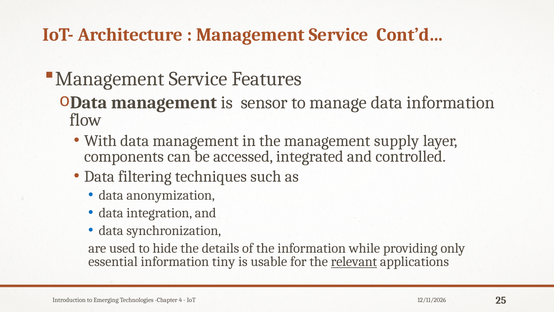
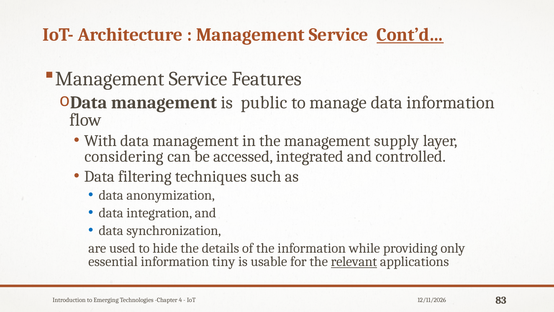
Cont’d… underline: none -> present (410, 35)
sensor: sensor -> public (264, 102)
components: components -> considering (124, 156)
25: 25 -> 83 (501, 300)
